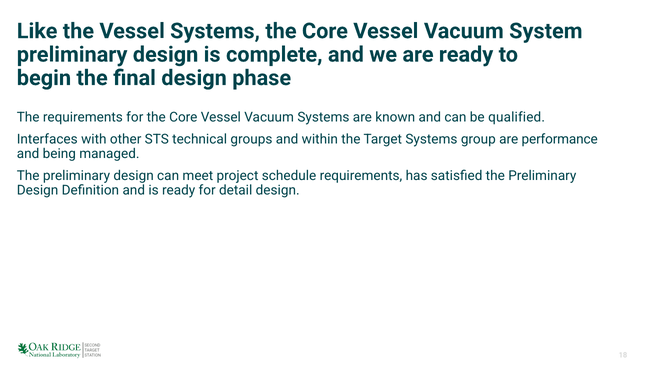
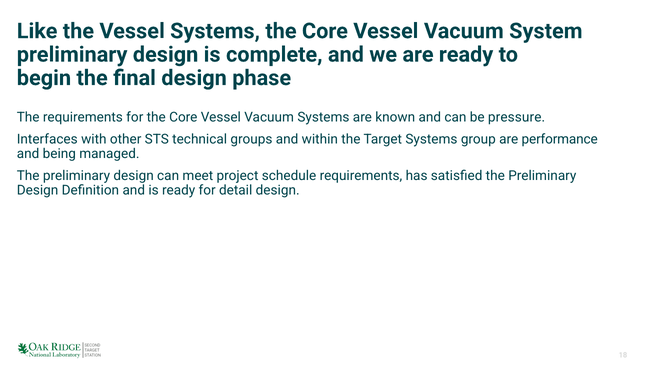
qualified: qualified -> pressure (517, 117)
